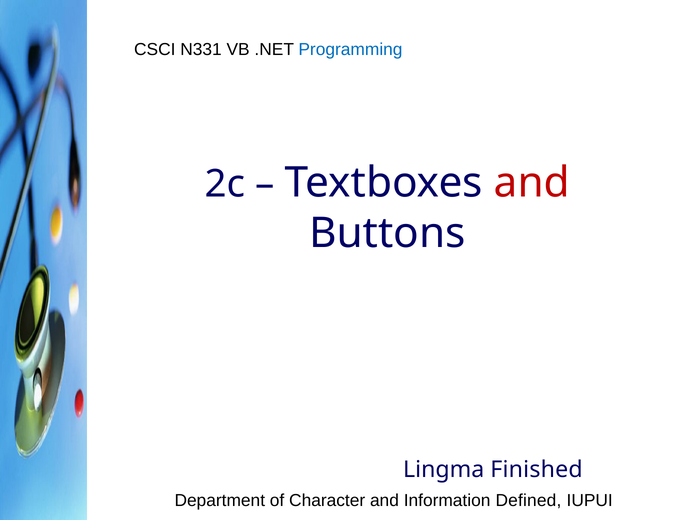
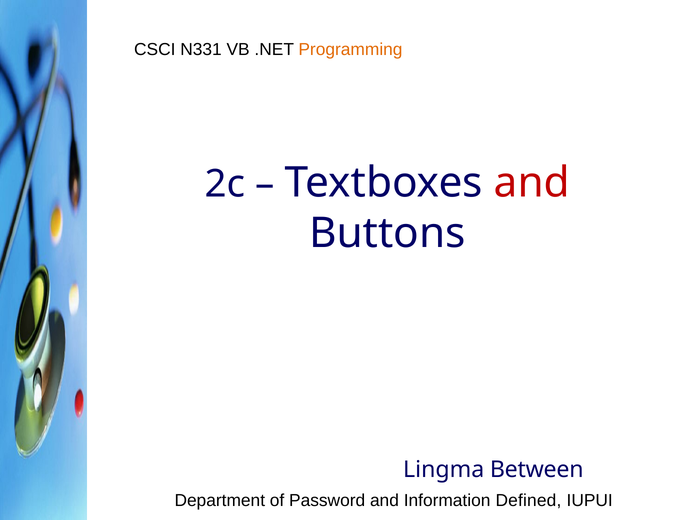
Programming colour: blue -> orange (350, 50)
Finished: Finished -> Between (537, 470)
Character: Character -> Password (327, 501)
